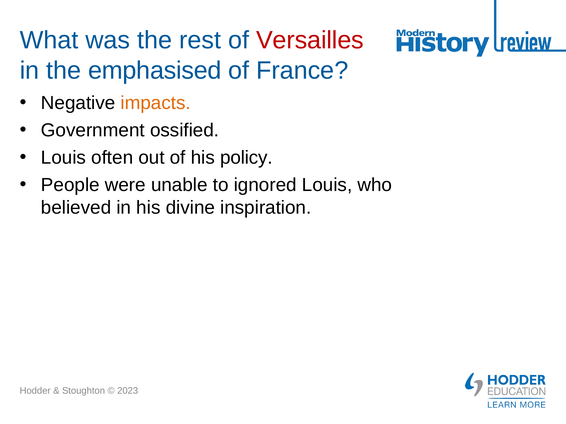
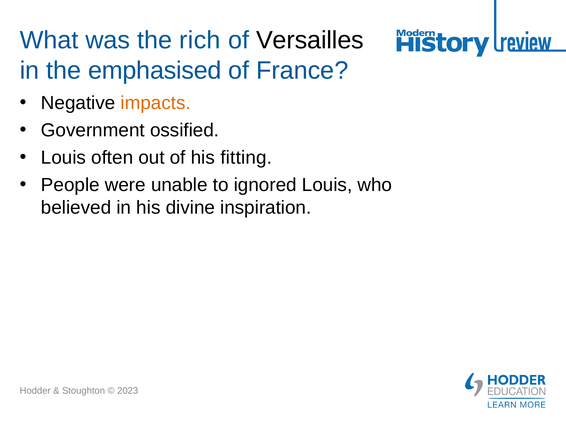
rest: rest -> rich (200, 40)
Versailles colour: red -> black (310, 40)
policy: policy -> fitting (246, 158)
